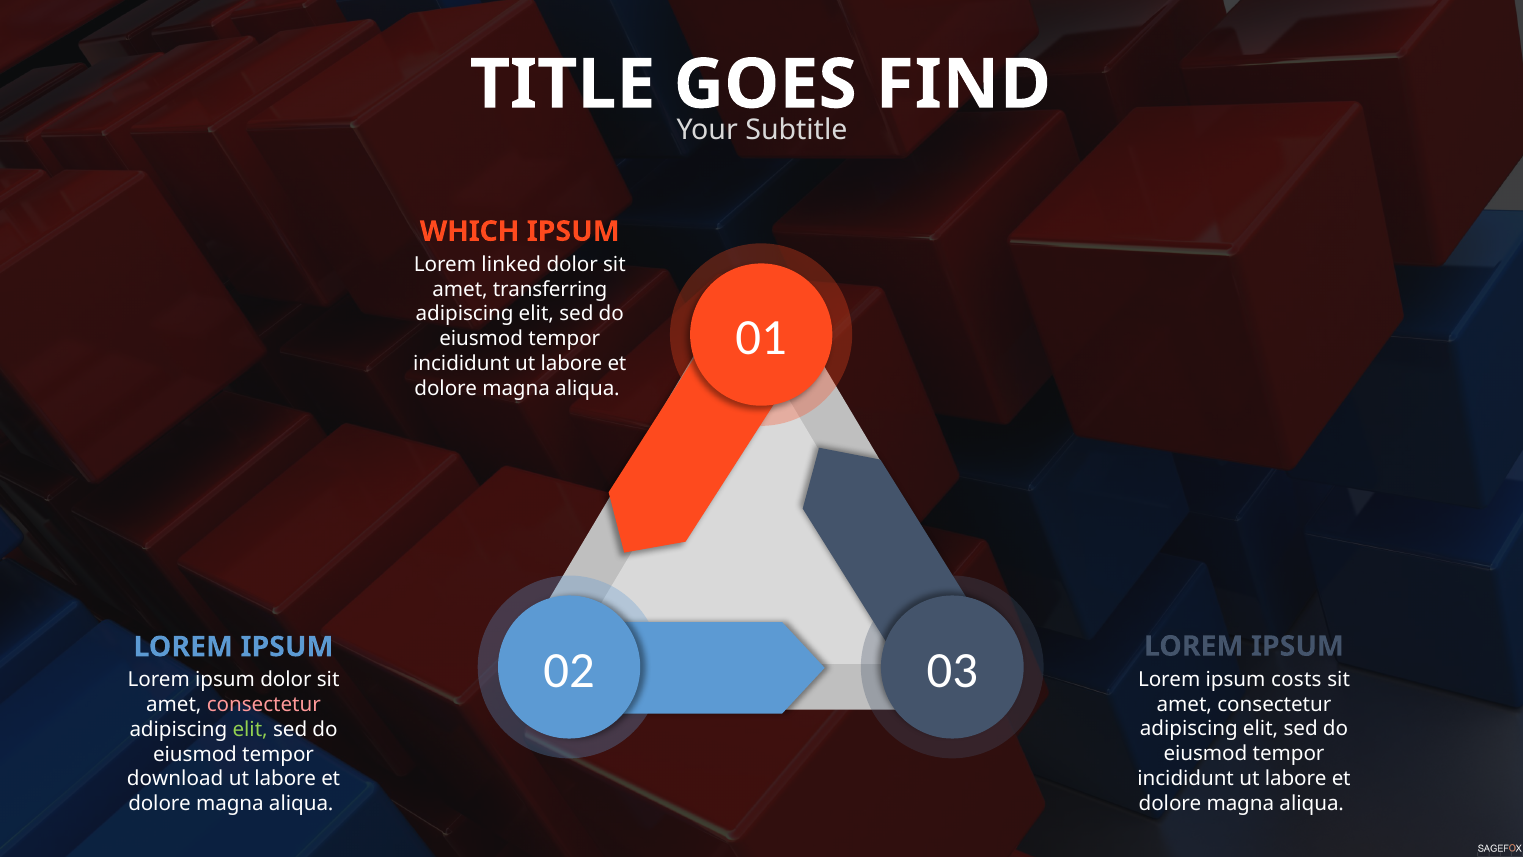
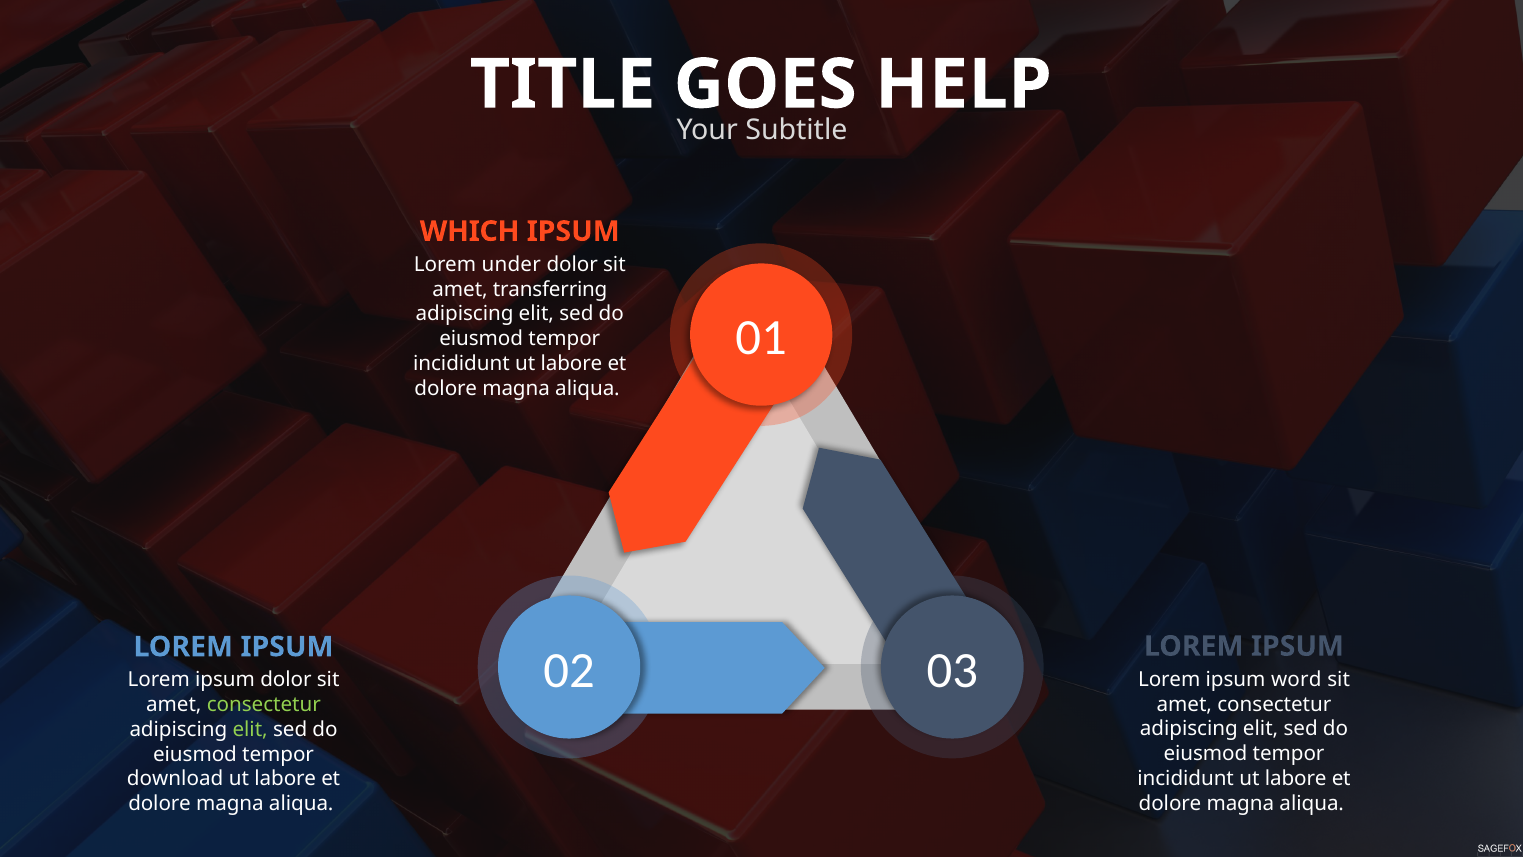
FIND: FIND -> HELP (963, 85)
linked: linked -> under (511, 264)
costs: costs -> word (1296, 679)
consectetur colour: pink -> light green (264, 704)
